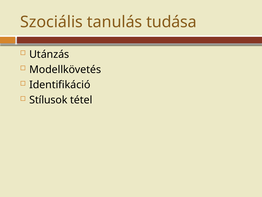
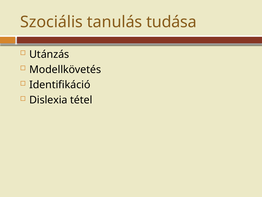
Stílusok: Stílusok -> Dislexia (48, 100)
